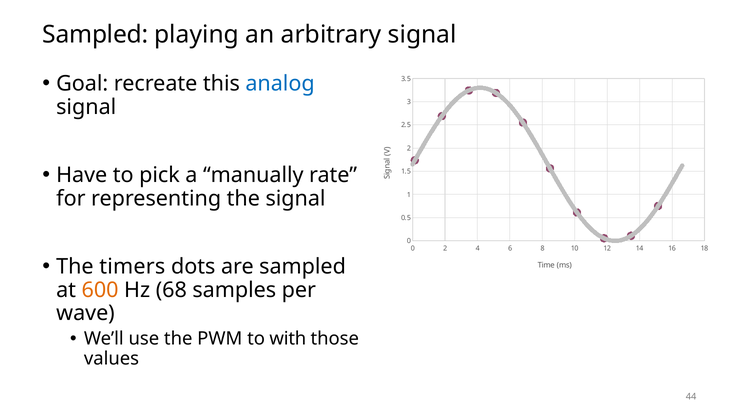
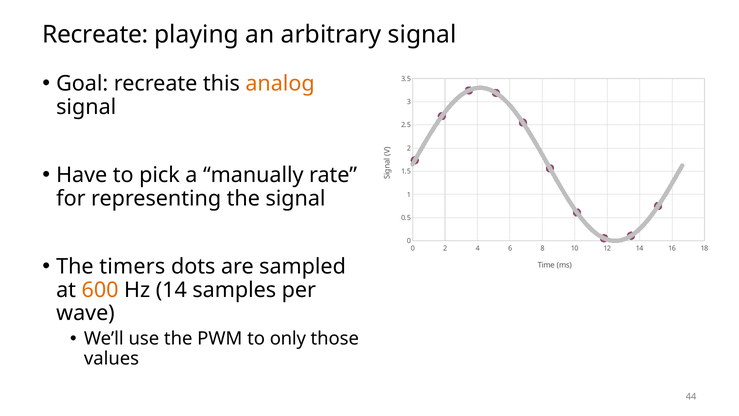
Sampled: Sampled -> Recreate (95, 34)
analog colour: blue -> orange (280, 84)
Hz 68: 68 -> 14 (171, 290)
with: with -> only (288, 338)
